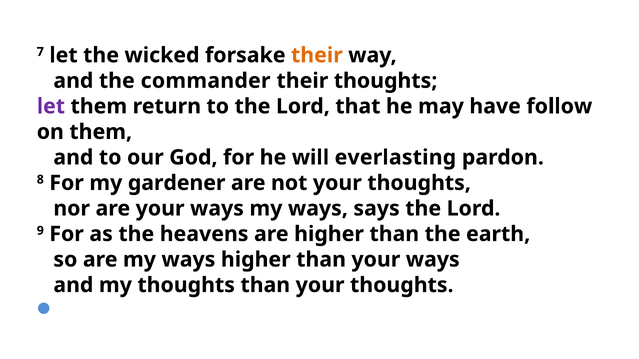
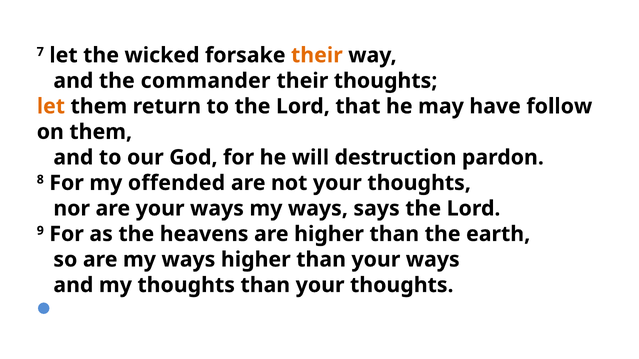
let colour: purple -> orange (51, 106)
everlasting: everlasting -> destruction (396, 158)
gardener: gardener -> offended (176, 183)
